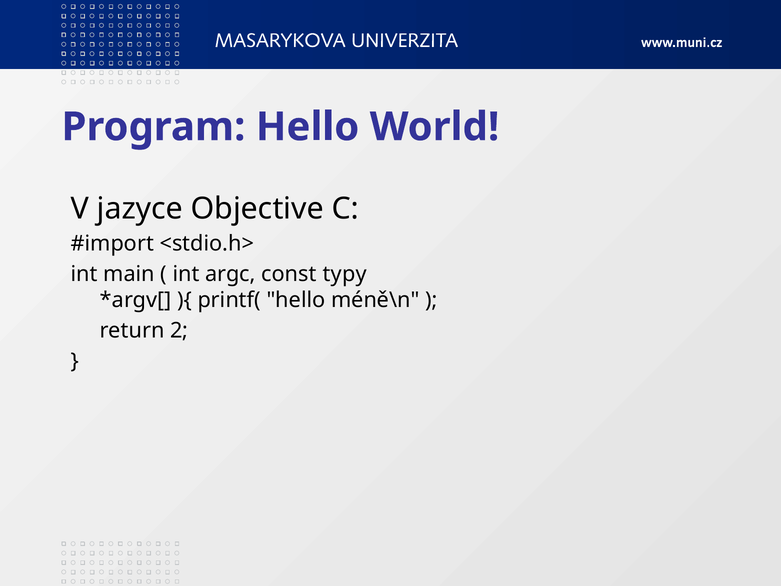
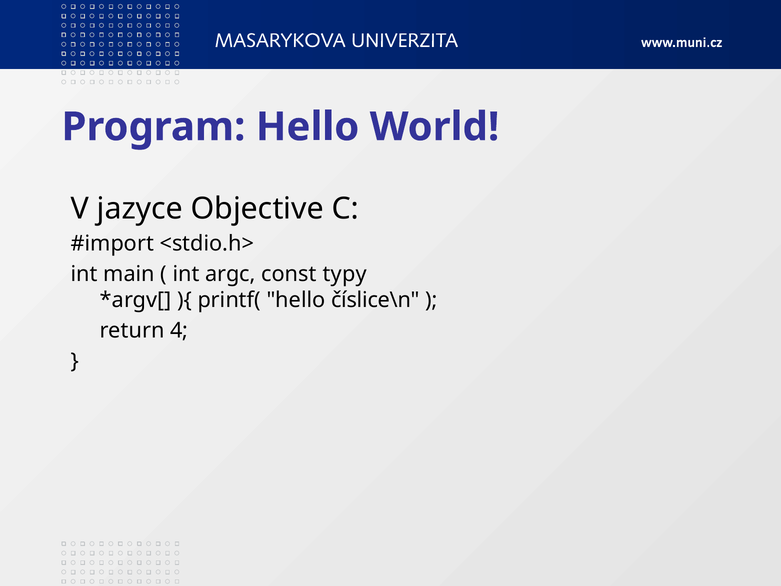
méně\n: méně\n -> číslice\n (375, 300)
2: 2 -> 4 (179, 331)
